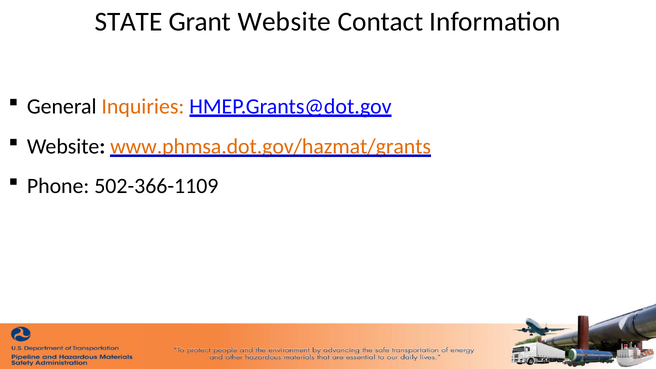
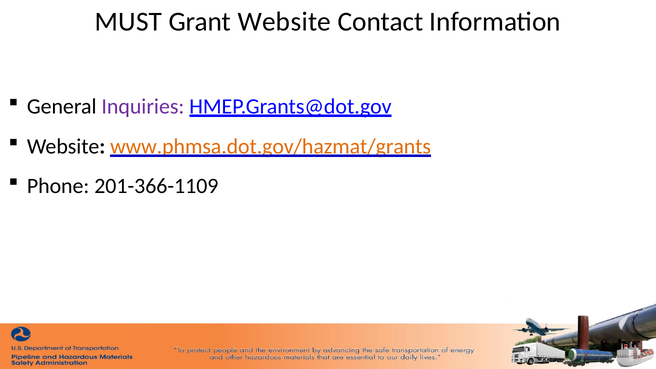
STATE: STATE -> MUST (128, 22)
Inquiries colour: orange -> purple (143, 106)
502-366-1109: 502-366-1109 -> 201-366-1109 (156, 186)
